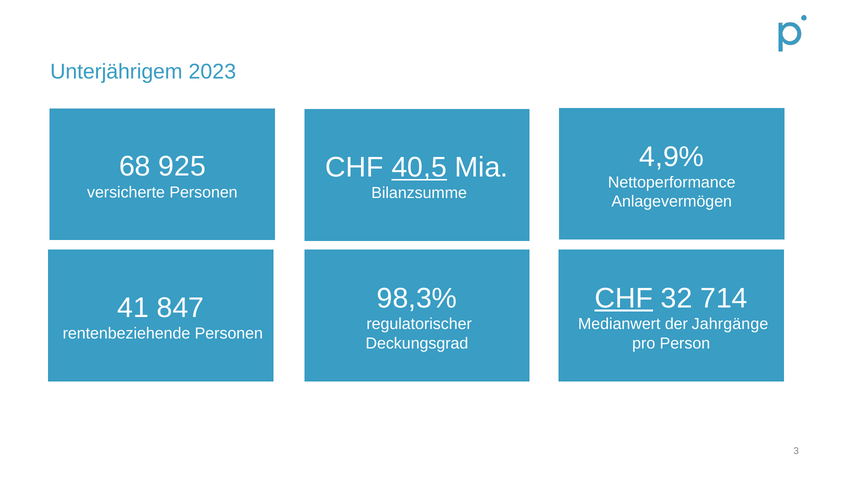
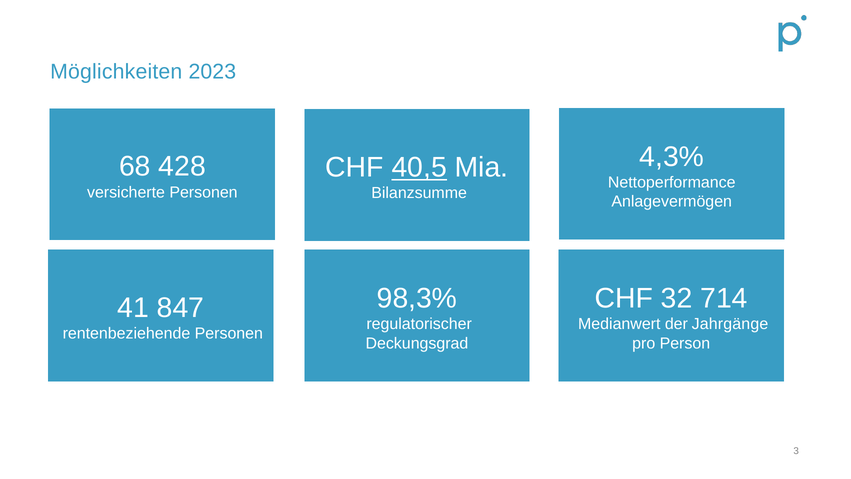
Unterjährigem: Unterjährigem -> Möglichkeiten (116, 72)
4,9%: 4,9% -> 4,3% (672, 157)
925: 925 -> 428 (182, 166)
CHF underline: present -> none (624, 298)
